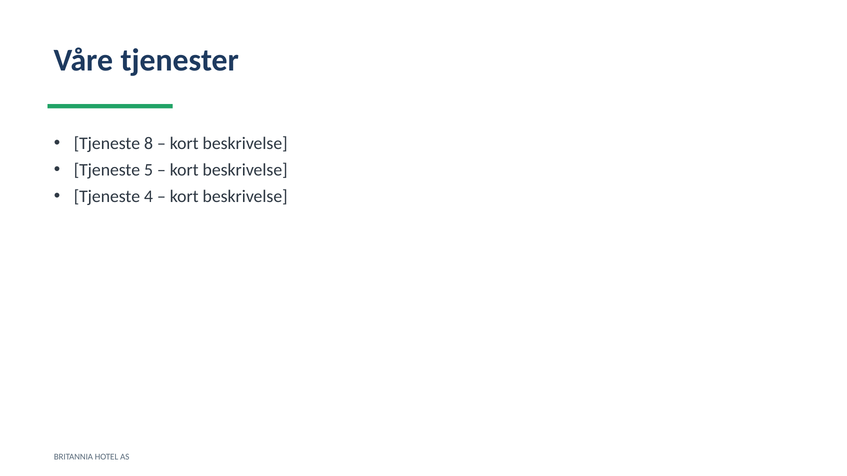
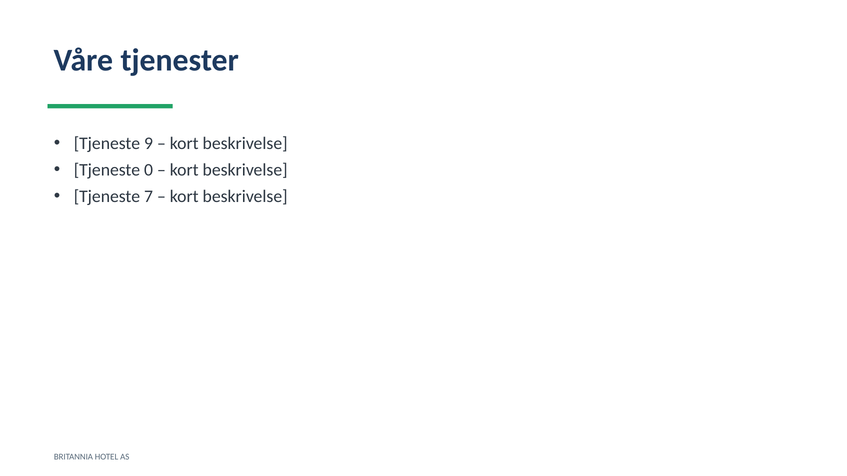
8: 8 -> 9 (148, 143)
5: 5 -> 0 (148, 170)
4: 4 -> 7 (148, 196)
